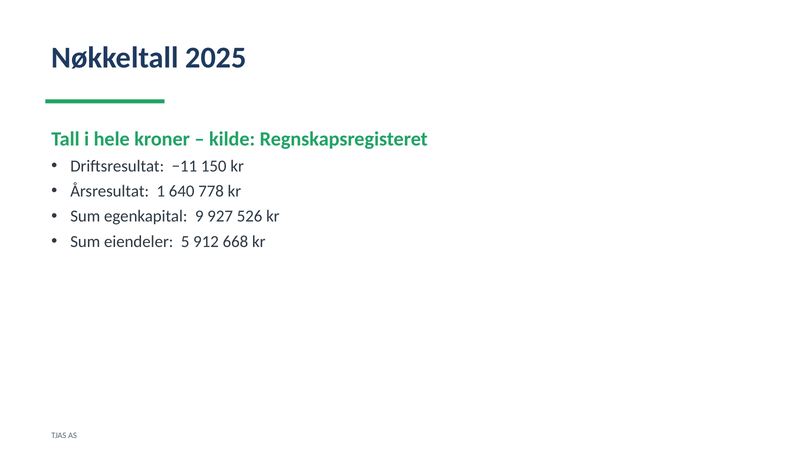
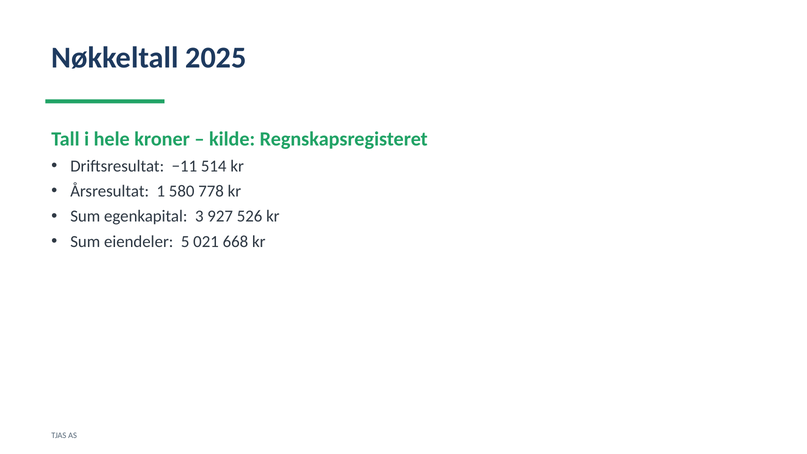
150: 150 -> 514 (214, 166)
640: 640 -> 580 (182, 191)
9: 9 -> 3 (199, 216)
912: 912 -> 021 (206, 242)
